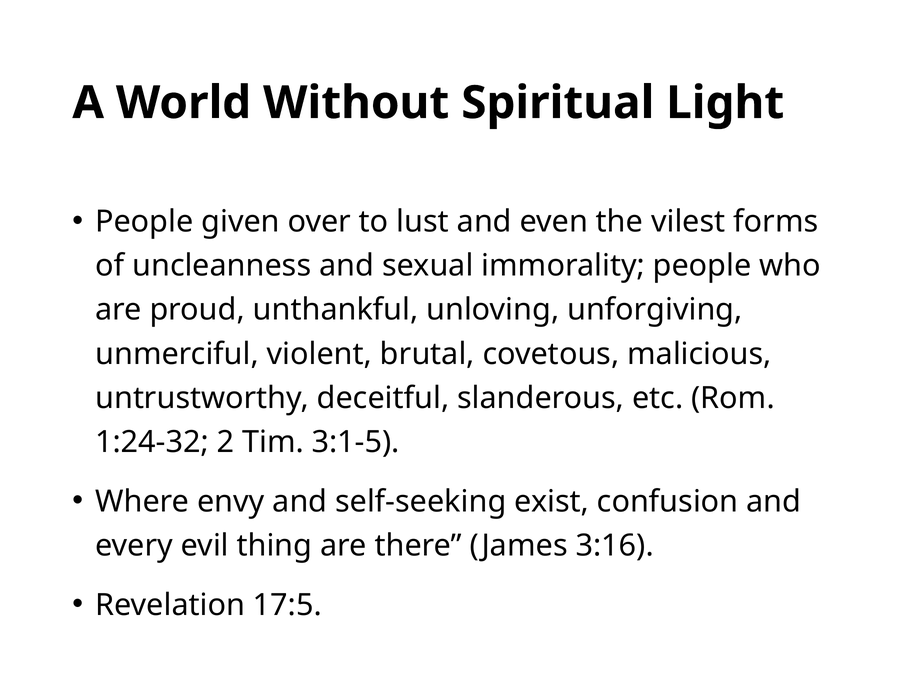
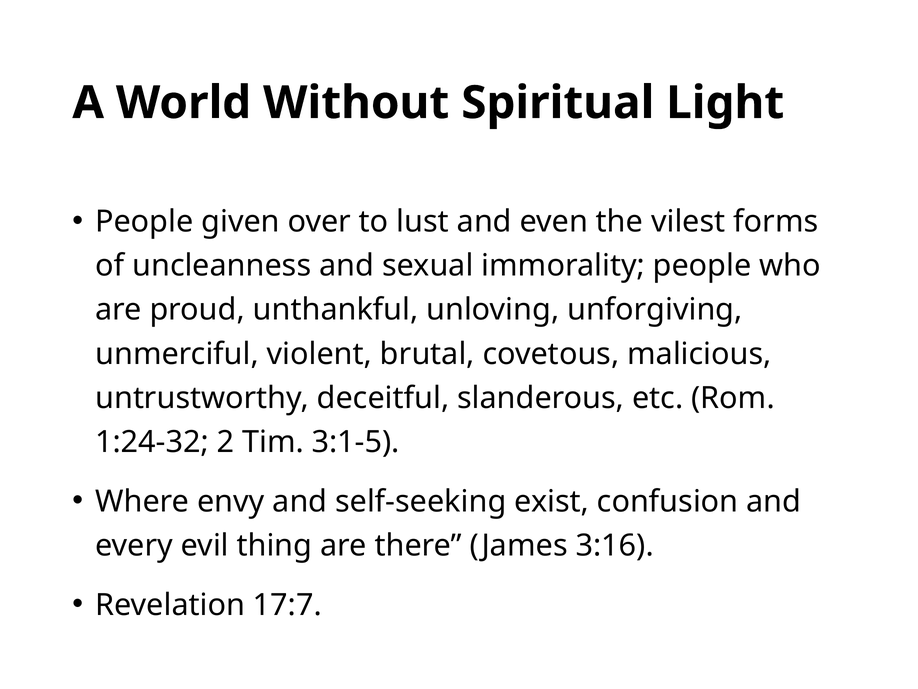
17:5: 17:5 -> 17:7 (287, 605)
